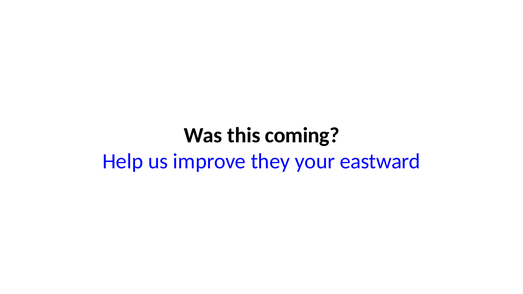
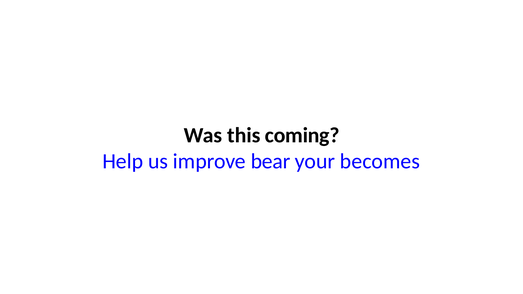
they: they -> bear (270, 161)
eastward: eastward -> becomes (380, 161)
